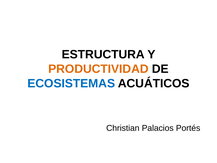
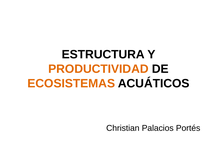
ECOSISTEMAS colour: blue -> orange (71, 83)
